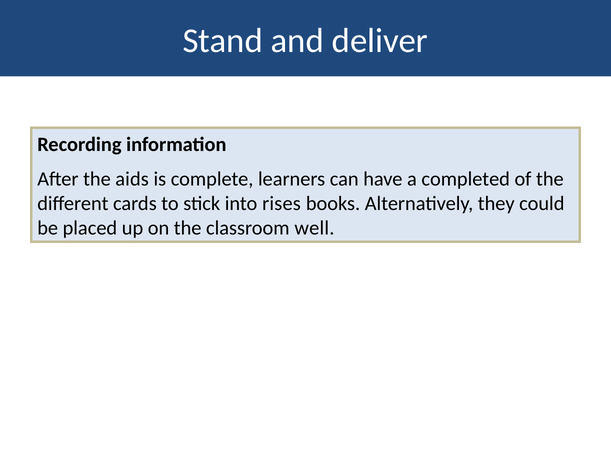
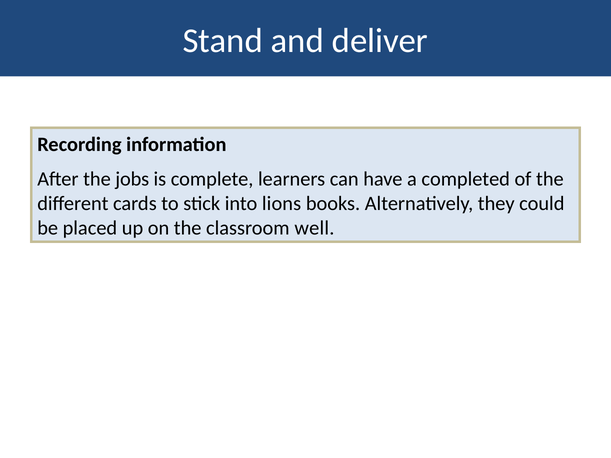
aids: aids -> jobs (132, 179)
rises: rises -> lions (282, 204)
